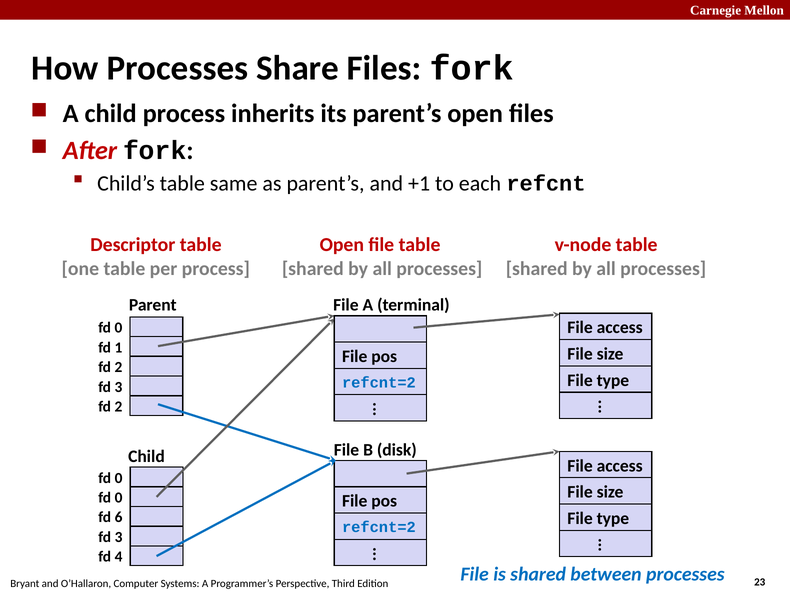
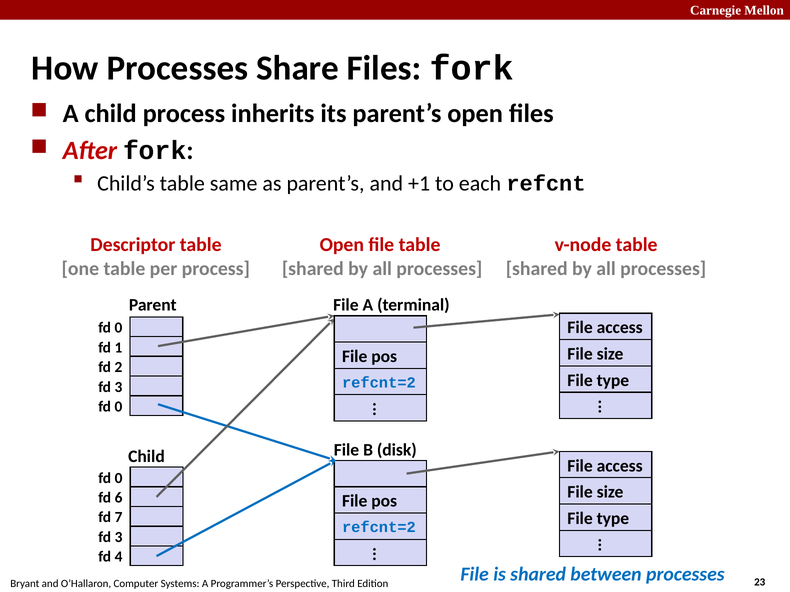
2: 2 -> 0 (118, 407)
0: 0 -> 6 (119, 498)
6: 6 -> 7 (119, 518)
